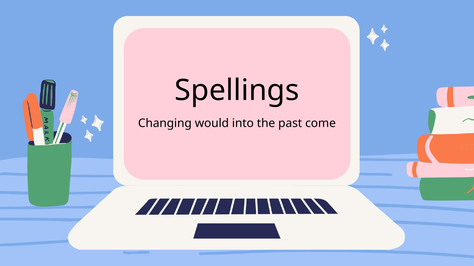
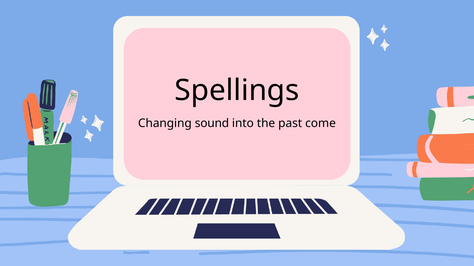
would: would -> sound (212, 124)
